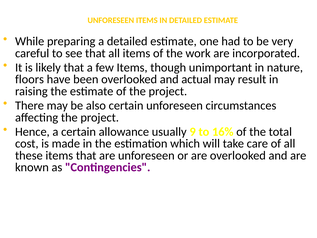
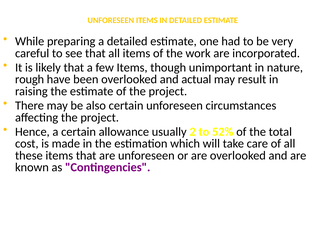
floors: floors -> rough (30, 79)
9: 9 -> 2 (193, 132)
16%: 16% -> 52% (223, 132)
